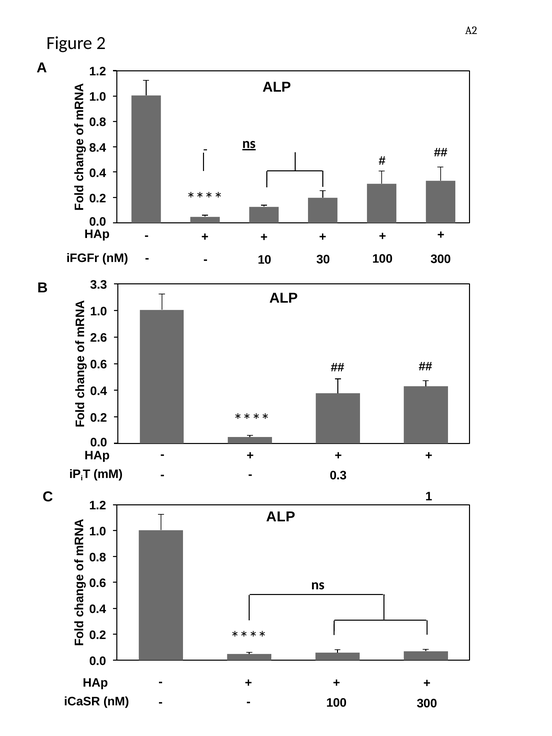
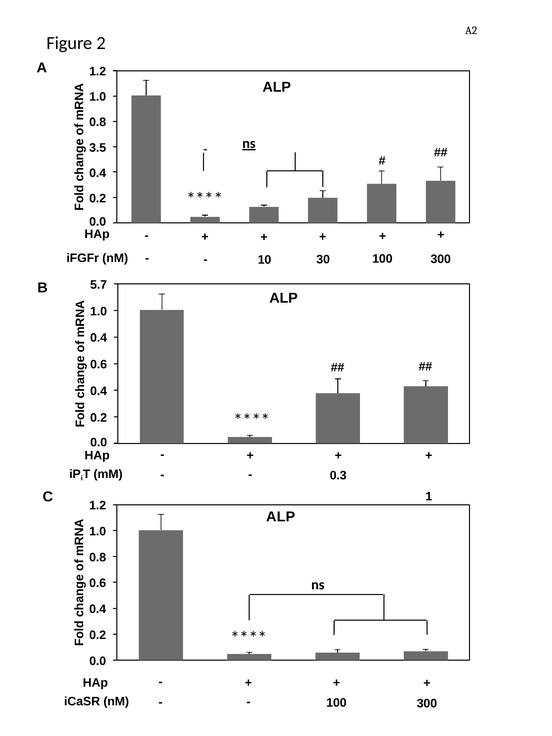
8.4: 8.4 -> 3.5 (98, 148)
3.3: 3.3 -> 5.7 (99, 285)
2.6: 2.6 -> 0.4 (99, 338)
